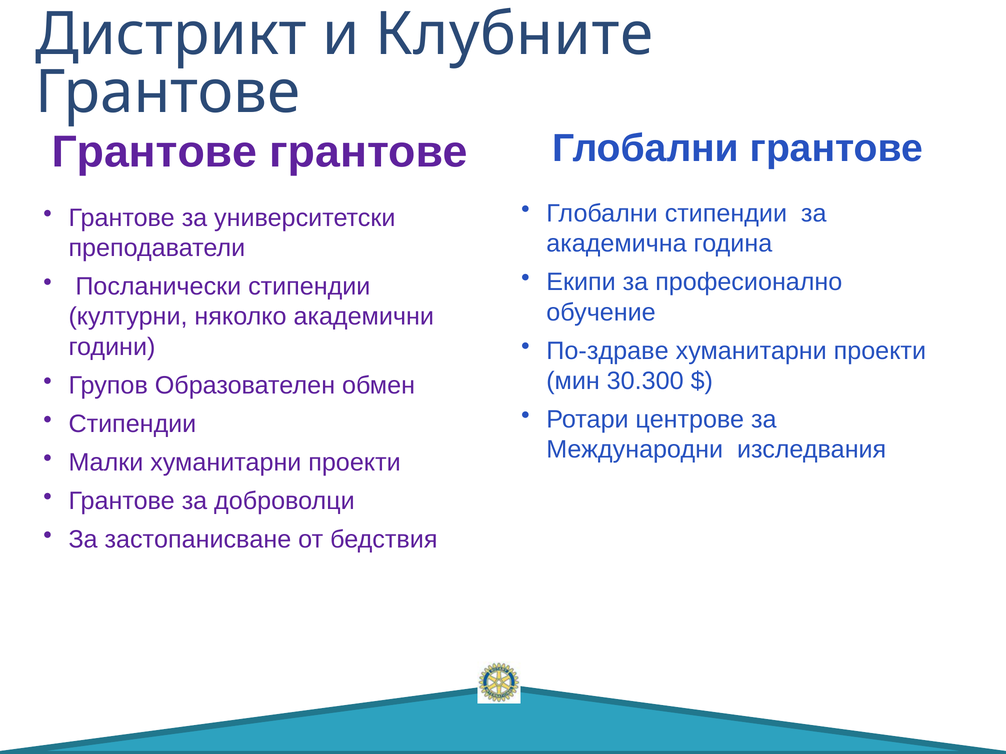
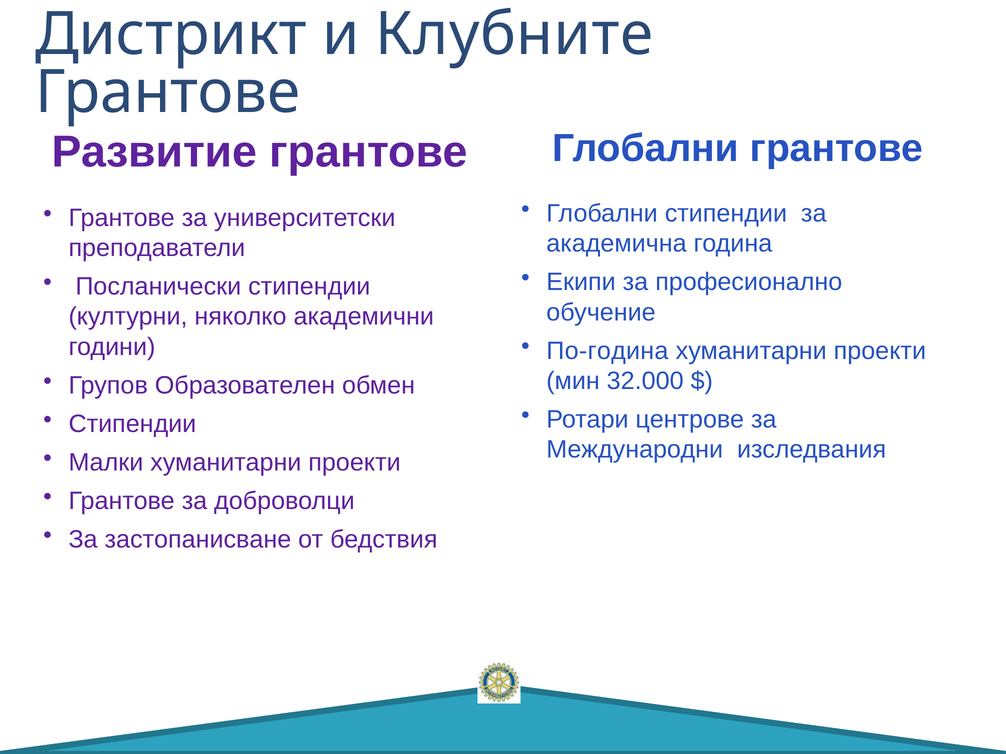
Грантове: Грантове -> Развитие (154, 152)
По-здраве: По-здраве -> По-година (607, 351)
30.300: 30.300 -> 32.000 (645, 381)
